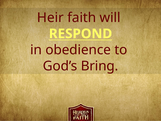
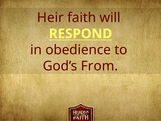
Bring: Bring -> From (99, 66)
